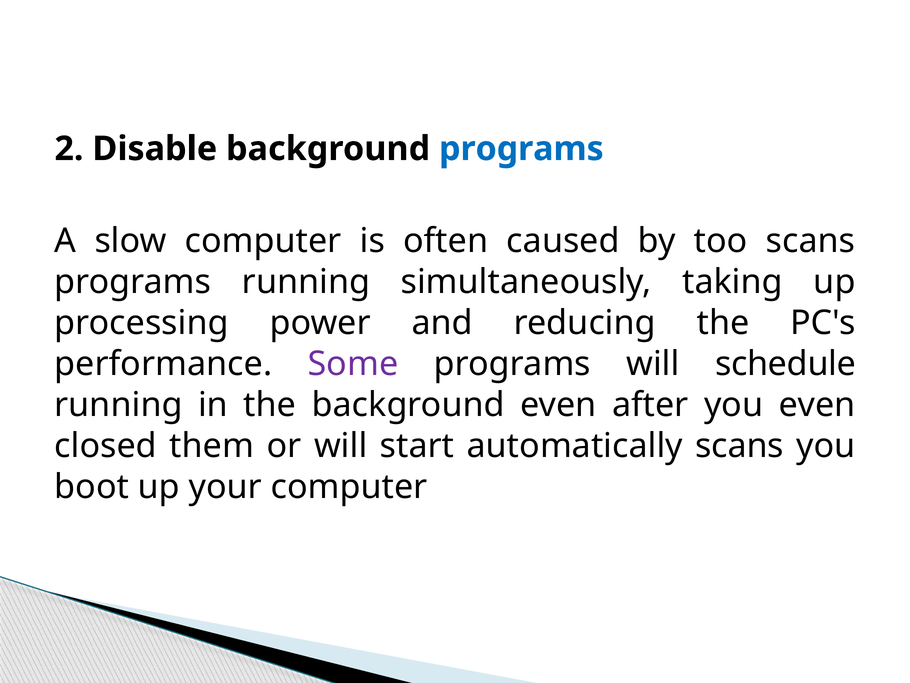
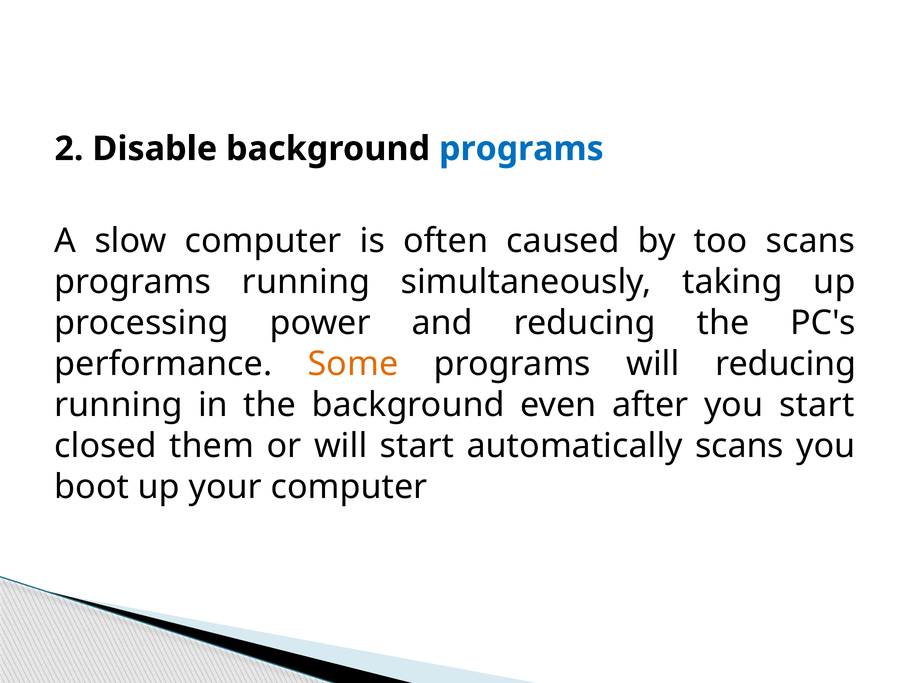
Some colour: purple -> orange (353, 364)
will schedule: schedule -> reducing (786, 364)
you even: even -> start (817, 405)
